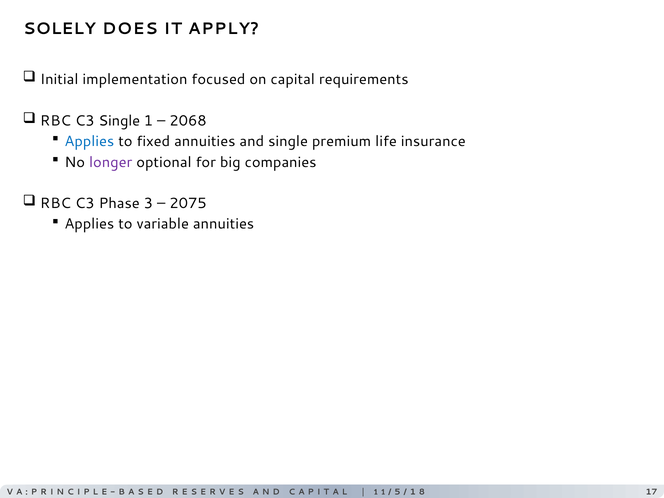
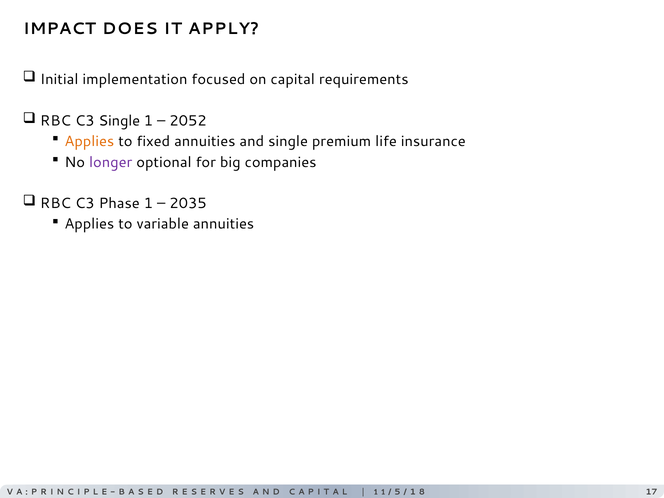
SOLELY: SOLELY -> IMPACT (59, 29)
2068: 2068 -> 2052 (188, 121)
Applies colour: blue -> orange (89, 142)
Phase 3: 3 -> 1 (148, 203)
2075: 2075 -> 2035 (188, 203)
